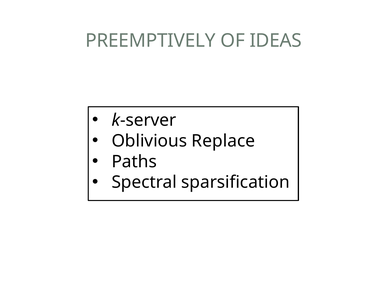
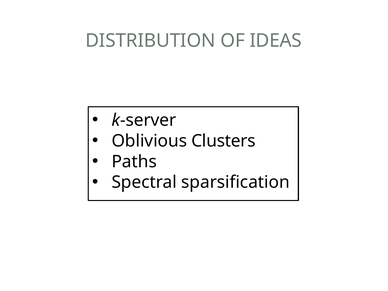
PREEMPTIVELY: PREEMPTIVELY -> DISTRIBUTION (150, 41)
Replace: Replace -> Clusters (223, 141)
